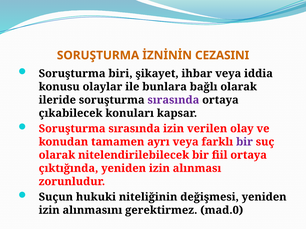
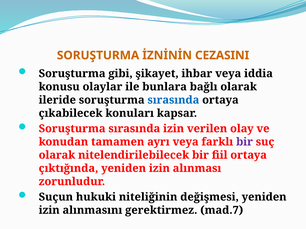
biri: biri -> gibi (121, 74)
sırasında colour: purple -> blue (173, 100)
mad.0: mad.0 -> mad.7 (222, 211)
